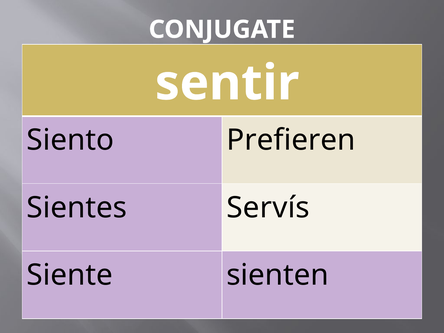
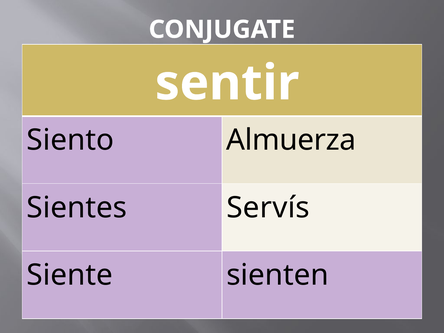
Prefieren: Prefieren -> Almuerza (291, 140)
